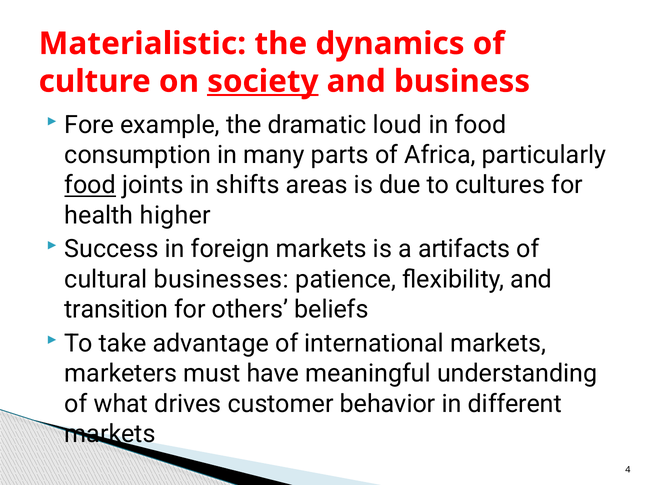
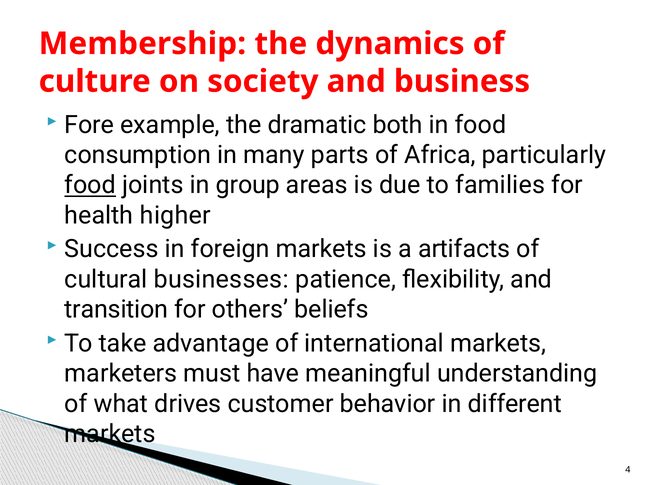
Materialistic: Materialistic -> Membership (142, 44)
society underline: present -> none (263, 81)
loud: loud -> both (398, 125)
shifts: shifts -> group (248, 185)
cultures: cultures -> families (500, 185)
